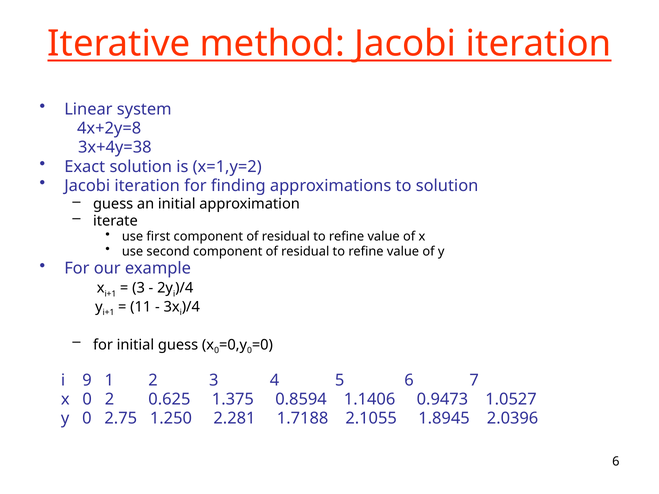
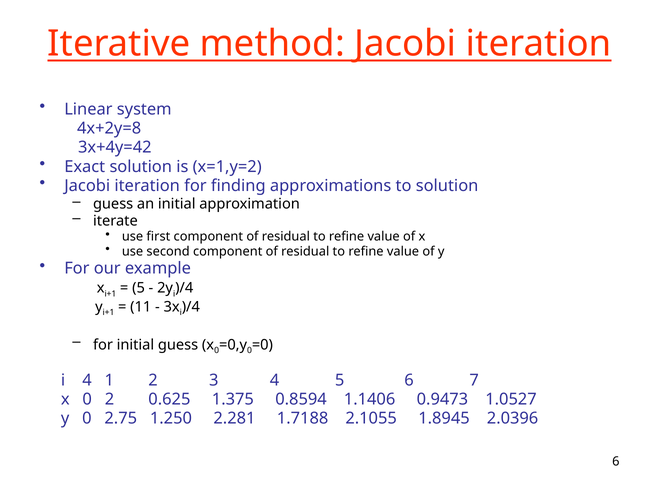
3x+4y=38: 3x+4y=38 -> 3x+4y=42 (115, 148)
3: 3 -> 5 (139, 288)
i 9: 9 -> 4 (87, 380)
